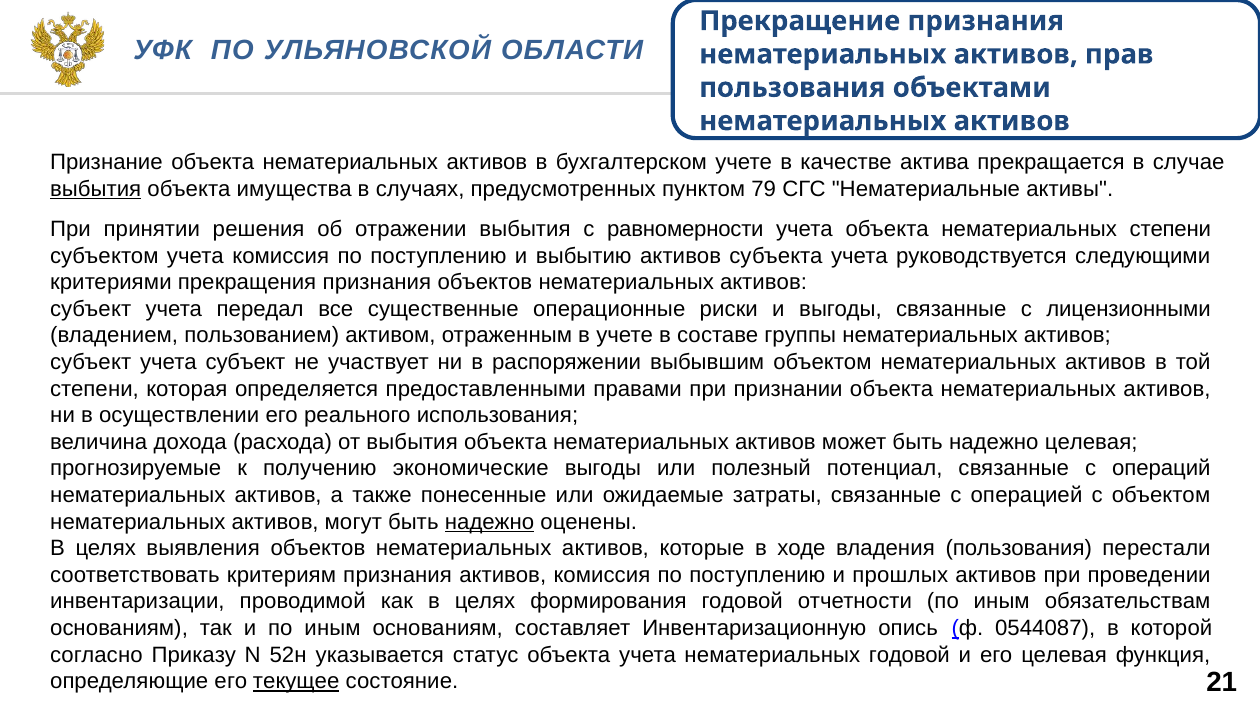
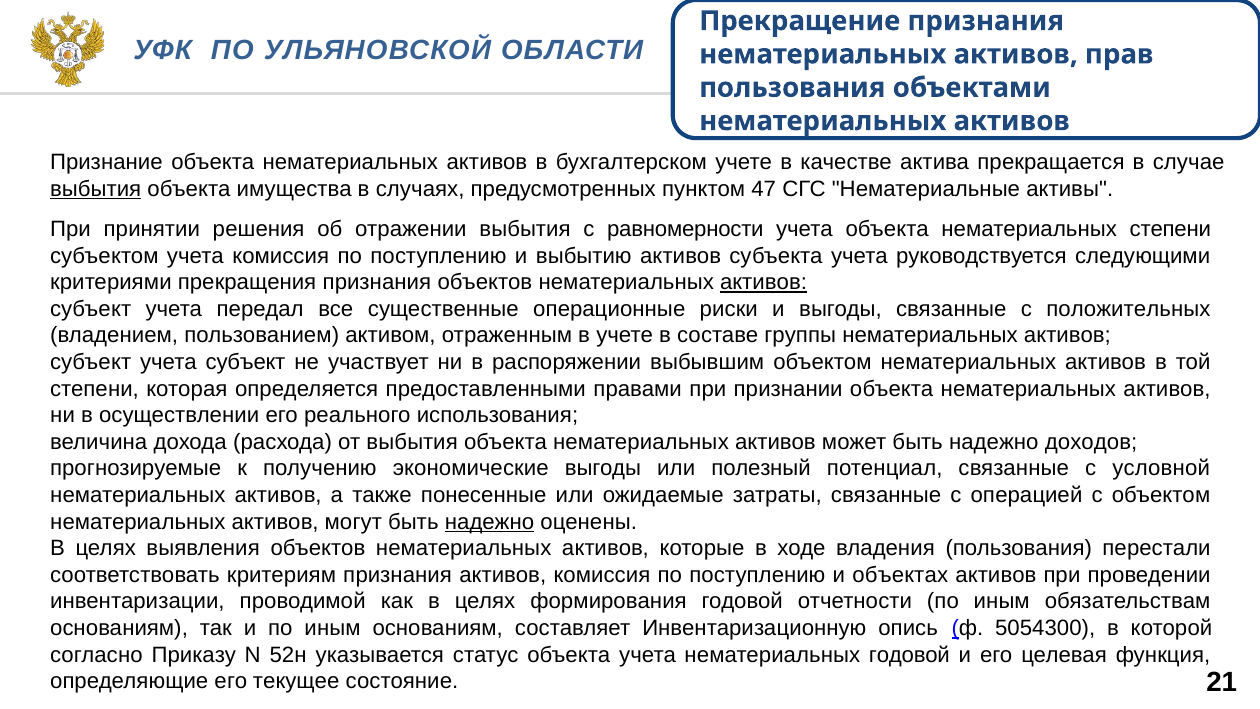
79: 79 -> 47 (764, 189)
активов underline: none -> present (764, 283)
лицензионными: лицензионными -> положительных (1128, 309)
надежно целевая: целевая -> доходов (1091, 442)
операций: операций -> условной (1161, 469)
прошлых: прошлых -> объектах (900, 575)
0544087: 0544087 -> 5054300 (1045, 628)
текущее underline: present -> none (296, 681)
